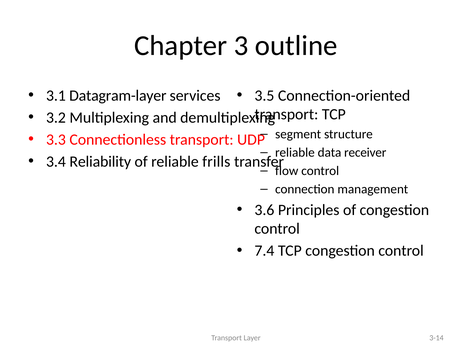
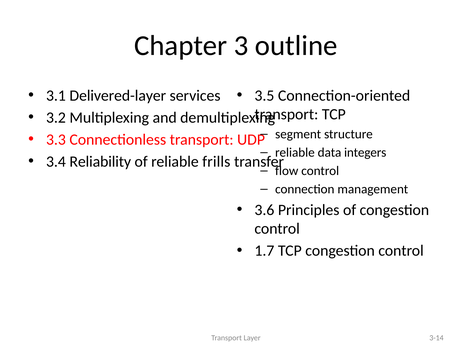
Datagram-layer: Datagram-layer -> Delivered-layer (118, 96)
receiver: receiver -> integers (365, 152)
7.4: 7.4 -> 1.7 (264, 251)
